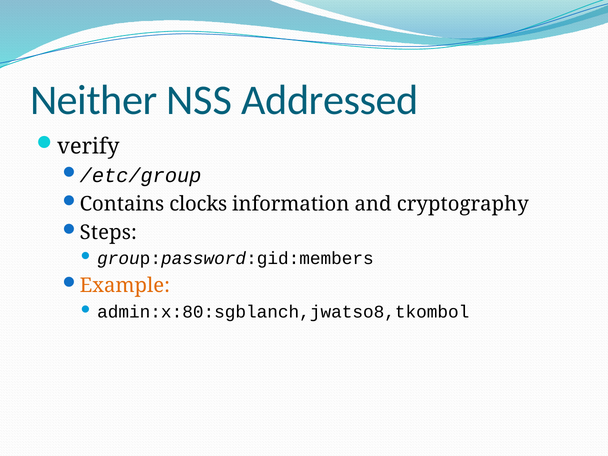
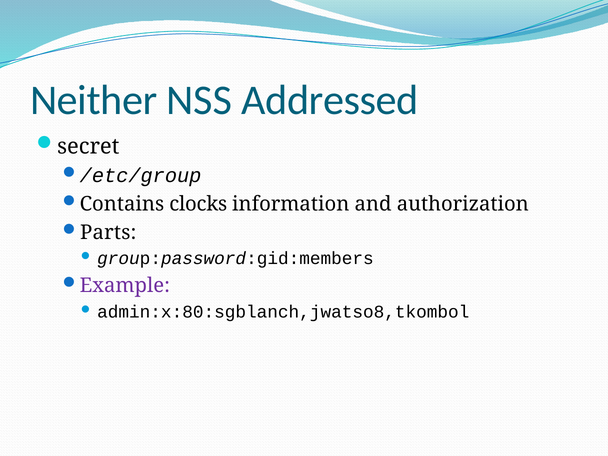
verify: verify -> secret (88, 146)
cryptography: cryptography -> authorization (463, 204)
Steps: Steps -> Parts (108, 232)
Example colour: orange -> purple (125, 286)
